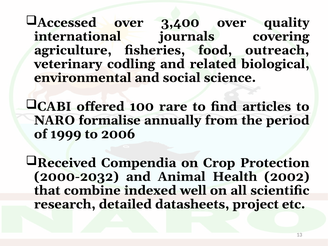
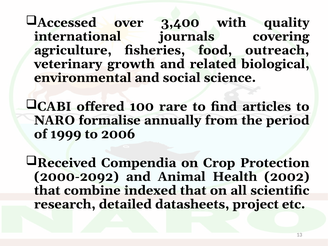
3,400 over: over -> with (232, 23)
codling: codling -> growth (131, 64)
2000-2032: 2000-2032 -> 2000-2092 (76, 177)
indexed well: well -> that (193, 190)
